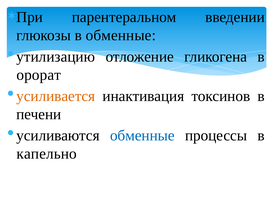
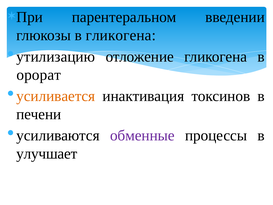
в обменные: обменные -> гликогена (121, 35)
обменные colour: blue -> purple (142, 135)
капельно: капельно -> улучшает (47, 154)
